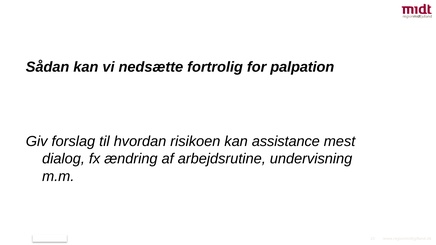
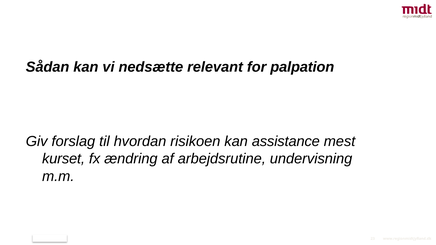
fortrolig: fortrolig -> relevant (215, 67)
dialog: dialog -> kurset (64, 159)
